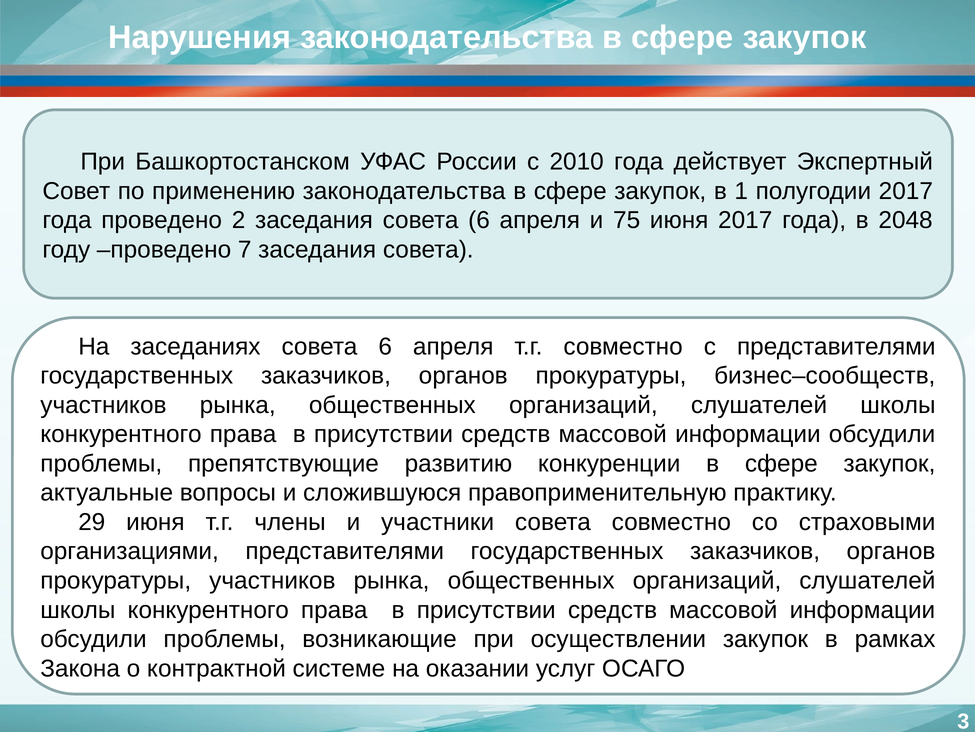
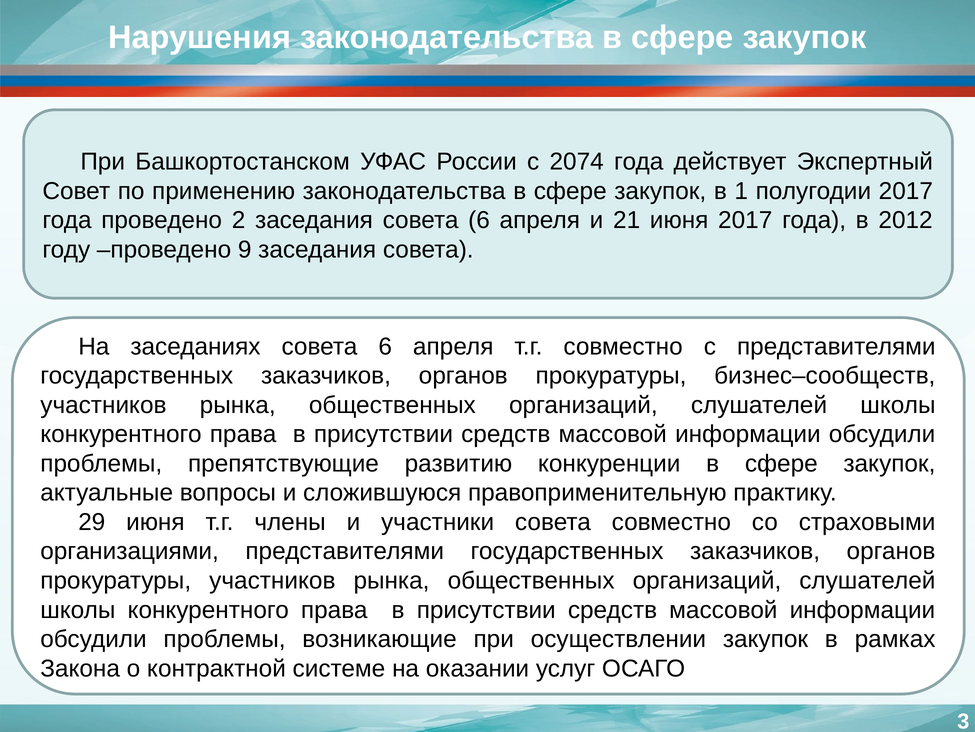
2010: 2010 -> 2074 (577, 162)
75: 75 -> 21 (627, 220)
2048: 2048 -> 2012 (906, 220)
7: 7 -> 9 (245, 249)
